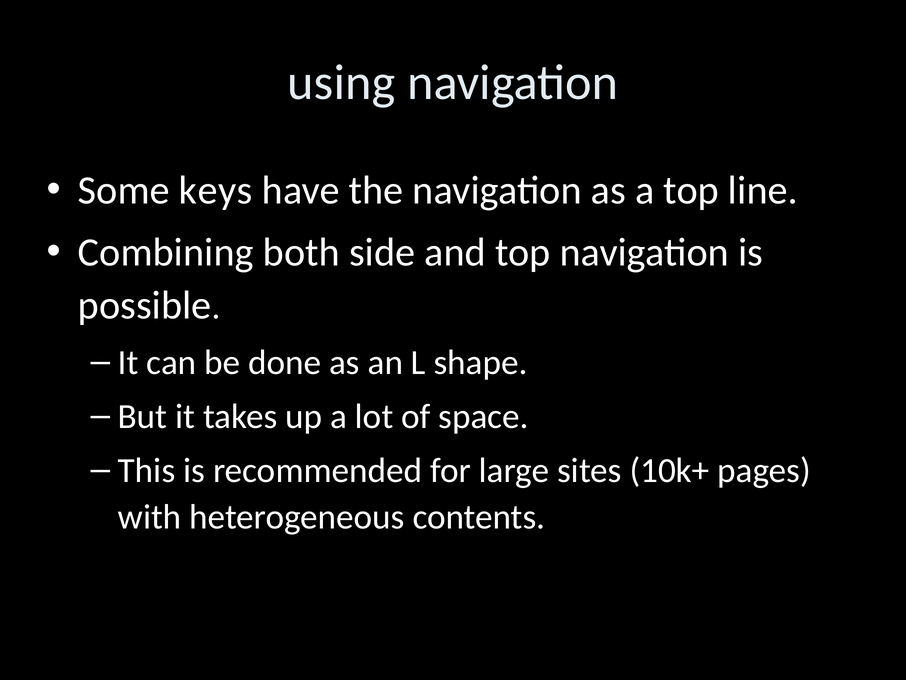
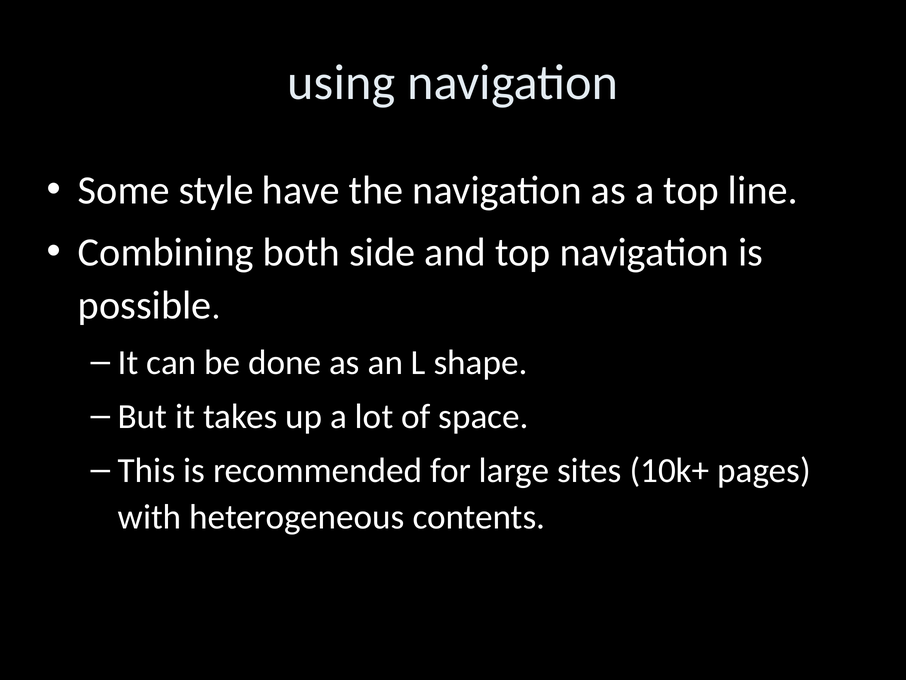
keys: keys -> style (216, 190)
